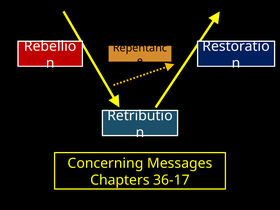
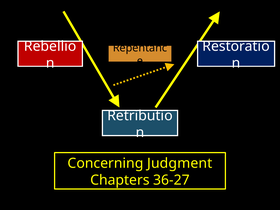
Messages: Messages -> Judgment (180, 163)
36-17: 36-17 -> 36-27 (171, 180)
